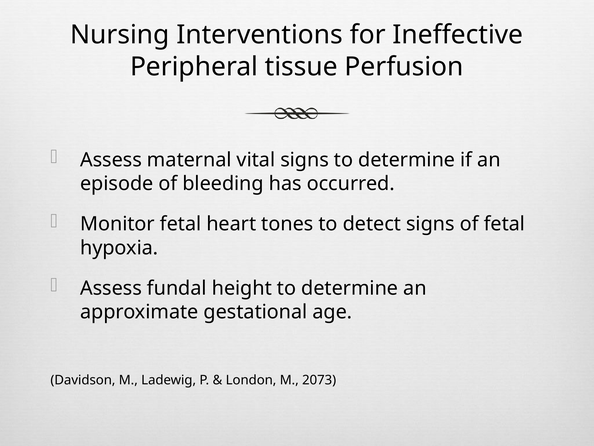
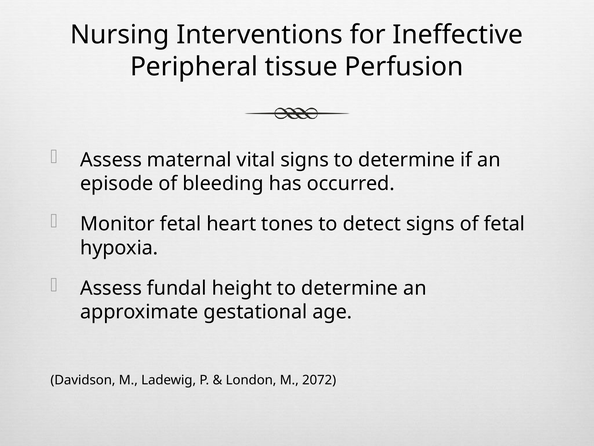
2073: 2073 -> 2072 (319, 380)
